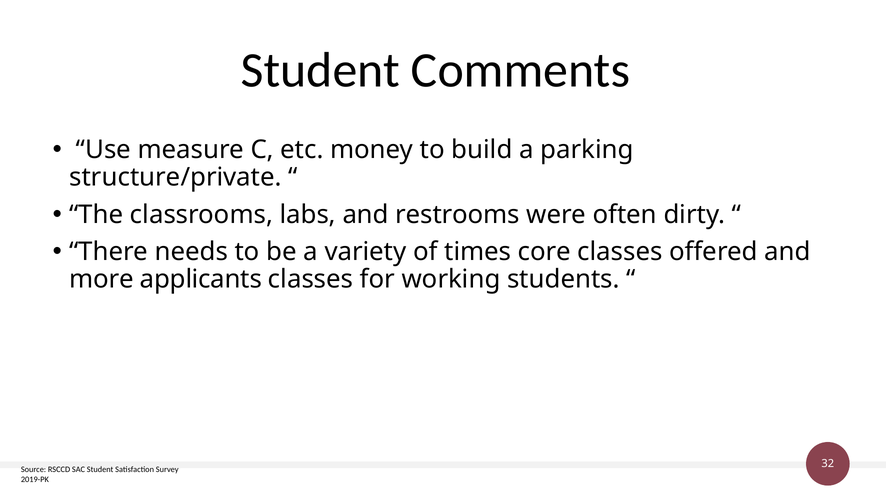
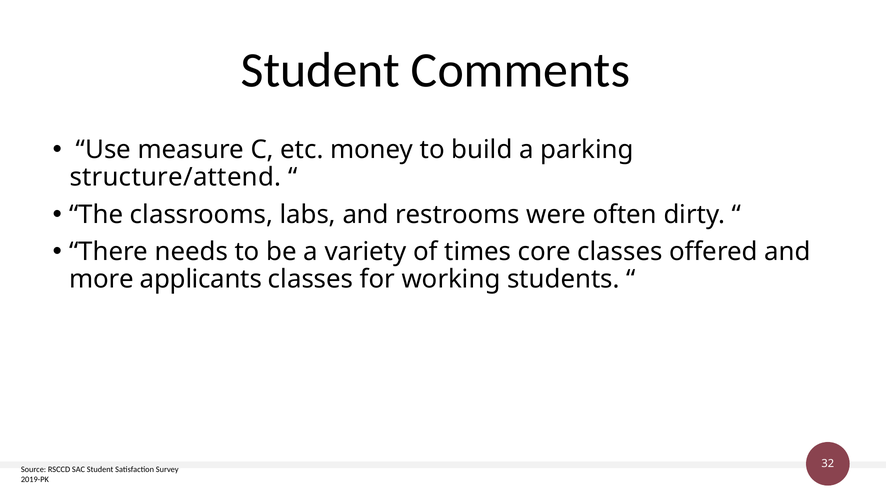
structure/private: structure/private -> structure/attend (175, 178)
